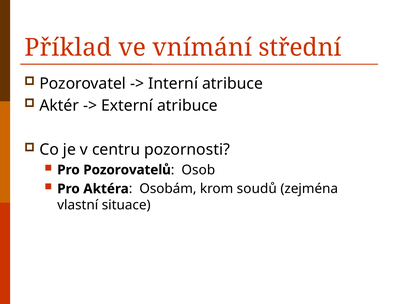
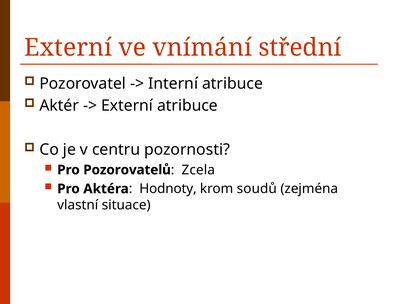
Příklad: Příklad -> Externí (68, 48)
Osob: Osob -> Zcela (198, 170)
Osobám: Osobám -> Hodnoty (168, 189)
